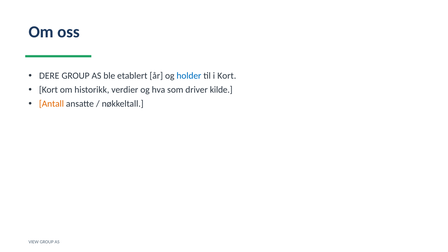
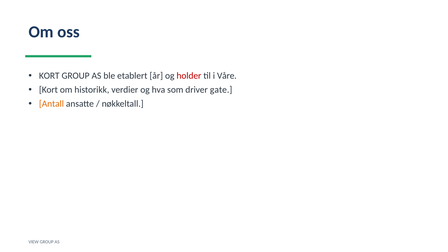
DERE: DERE -> KORT (49, 76)
holder colour: blue -> red (189, 76)
i Kort: Kort -> Våre (227, 76)
kilde: kilde -> gate (221, 90)
